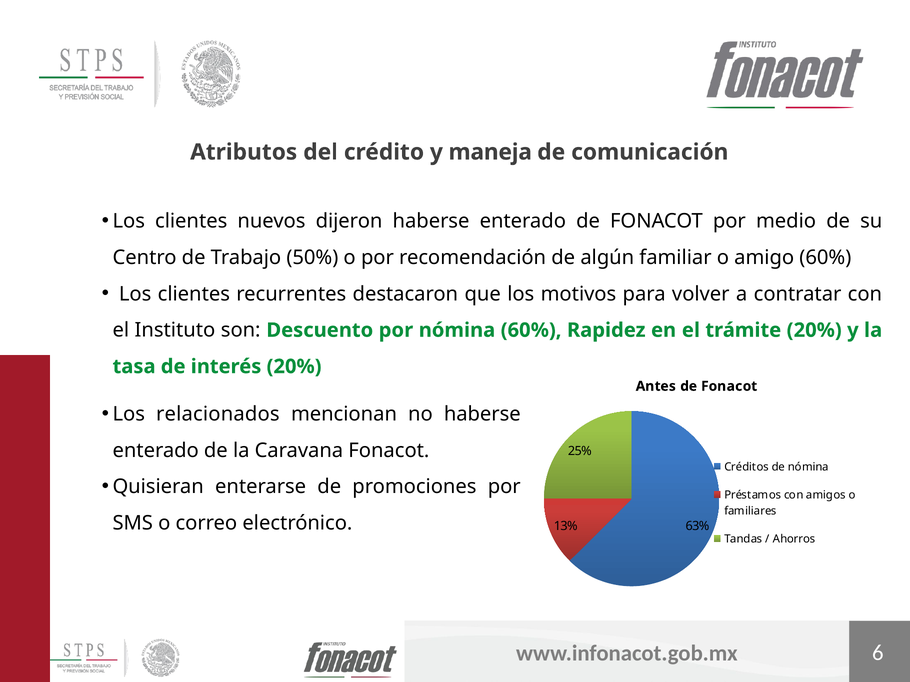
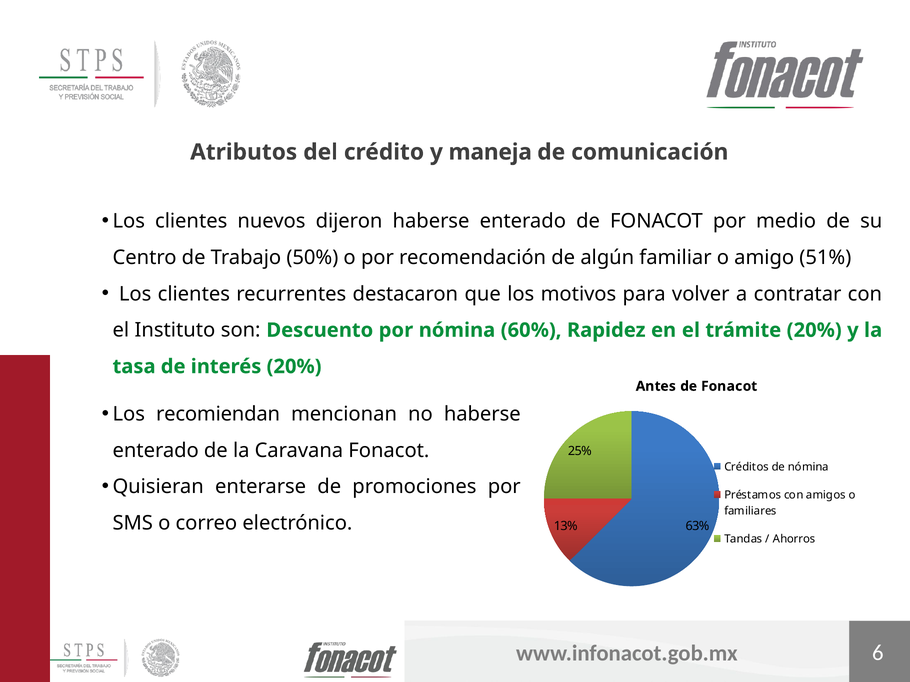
amigo 60%: 60% -> 51% (825, 258)
relacionados: relacionados -> recomiendan (218, 414)
